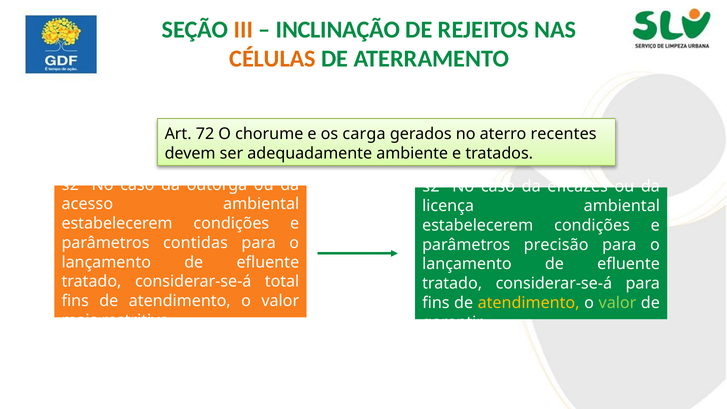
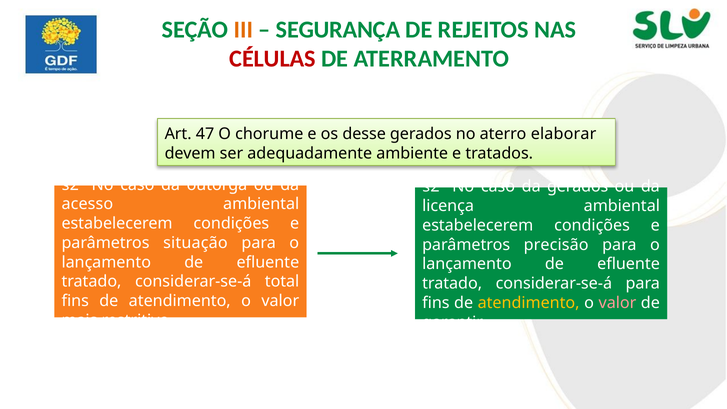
INCLINAÇÃO: INCLINAÇÃO -> SEGURANÇA (338, 30)
CÉLULAS colour: orange -> red (273, 59)
72: 72 -> 47 (205, 134)
carga: carga -> desse (364, 134)
recentes: recentes -> elaborar (564, 134)
da eficazes: eficazes -> gerados (578, 187)
contidas: contidas -> situação (195, 243)
valor colour: light green -> pink (617, 303)
